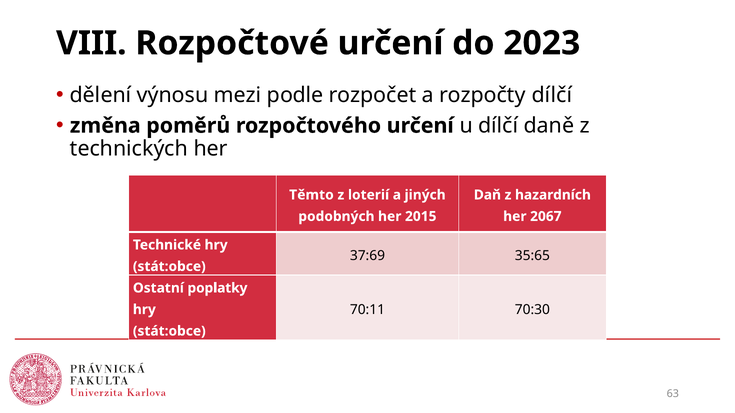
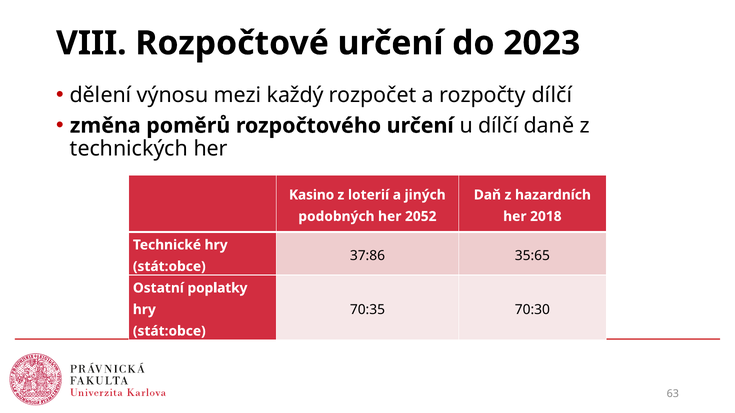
podle: podle -> každý (295, 95)
Těmto: Těmto -> Kasino (312, 195)
2015: 2015 -> 2052 (421, 217)
2067: 2067 -> 2018 (546, 217)
37:69: 37:69 -> 37:86 (367, 256)
70:11: 70:11 -> 70:35 (367, 310)
